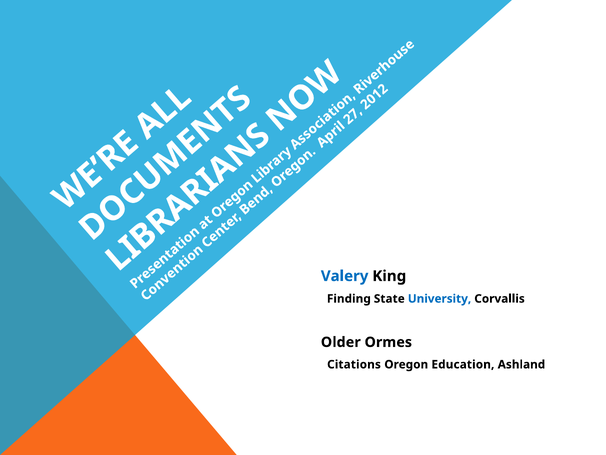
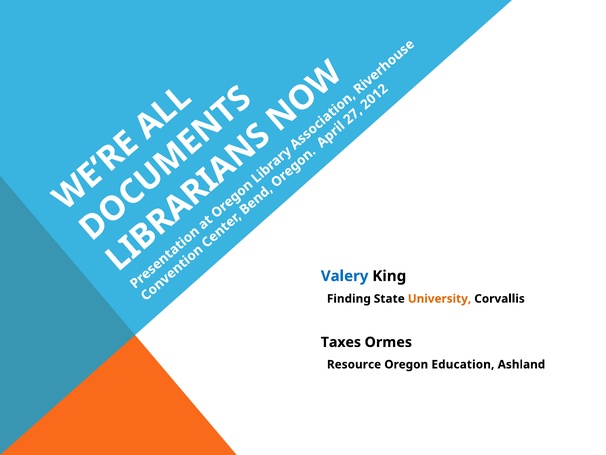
University colour: blue -> orange (440, 298)
Older: Older -> Taxes (341, 342)
Citations: Citations -> Resource (354, 364)
